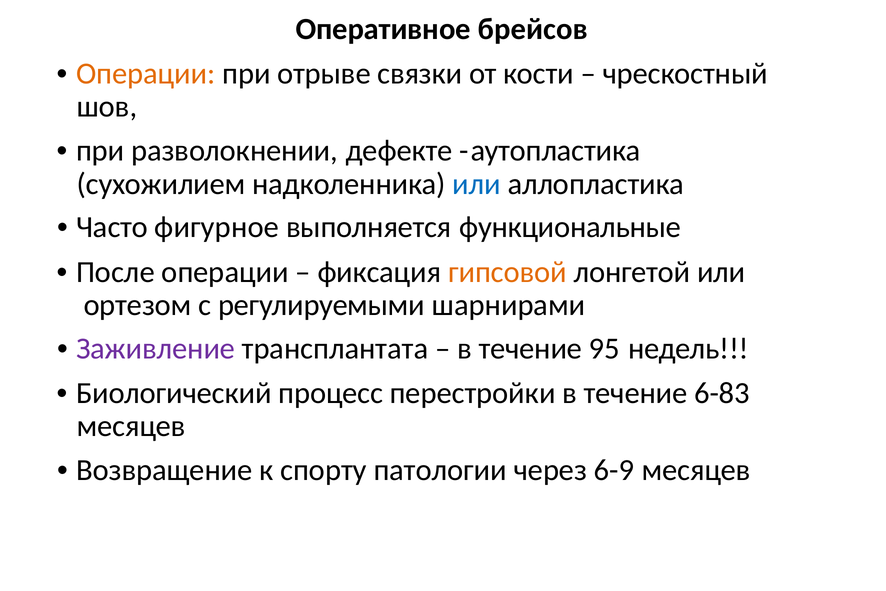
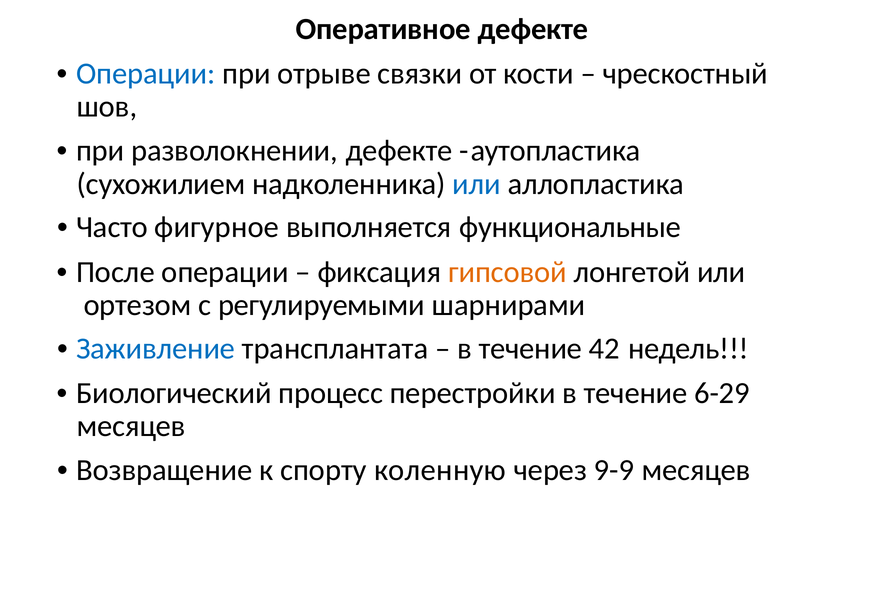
Оперативное брейсов: брейсов -> дефекте (533, 29)
Операции colour: orange -> blue (146, 74)
Заживление colour: purple -> blue (156, 348)
95: 95 -> 42 (604, 348)
6-83: 6-83 -> 6-29 (722, 393)
патологии: патологии -> коленную (440, 470)
6-9: 6-9 -> 9-9 (614, 470)
